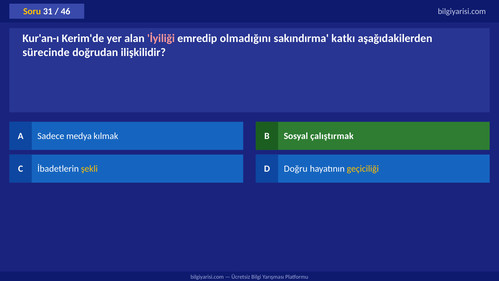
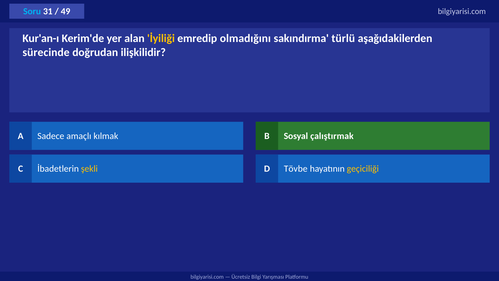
Soru colour: yellow -> light blue (32, 11)
46: 46 -> 49 (66, 11)
İyiliği colour: pink -> yellow (161, 38)
katkı: katkı -> türlü (343, 38)
medya: medya -> amaçlı (79, 136)
Doğru: Doğru -> Tövbe (296, 169)
